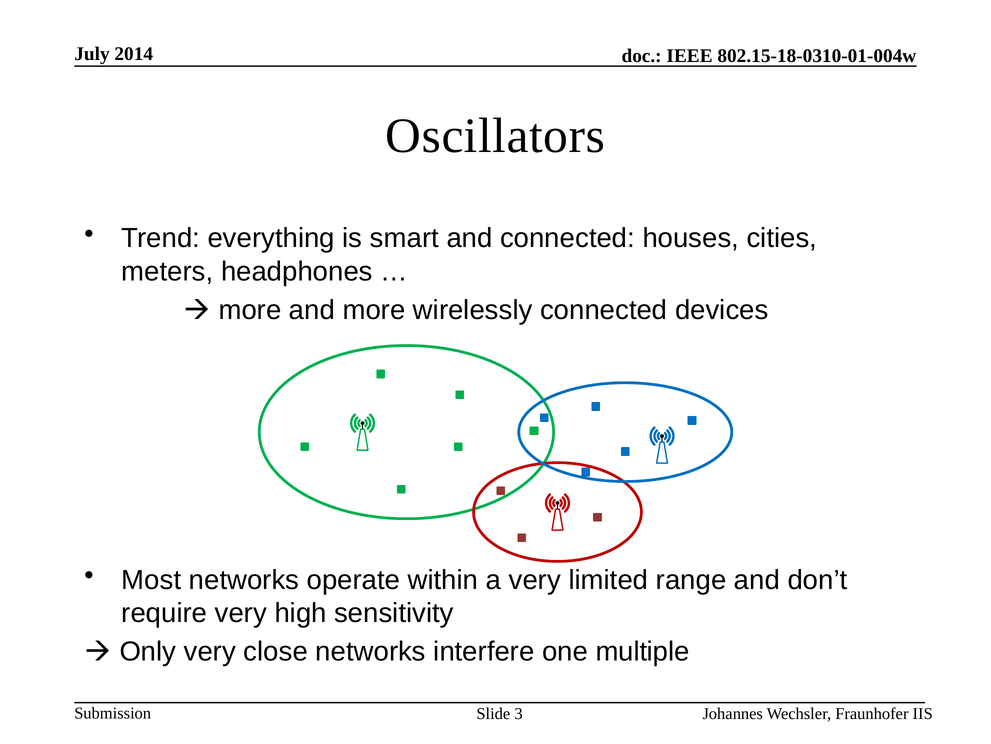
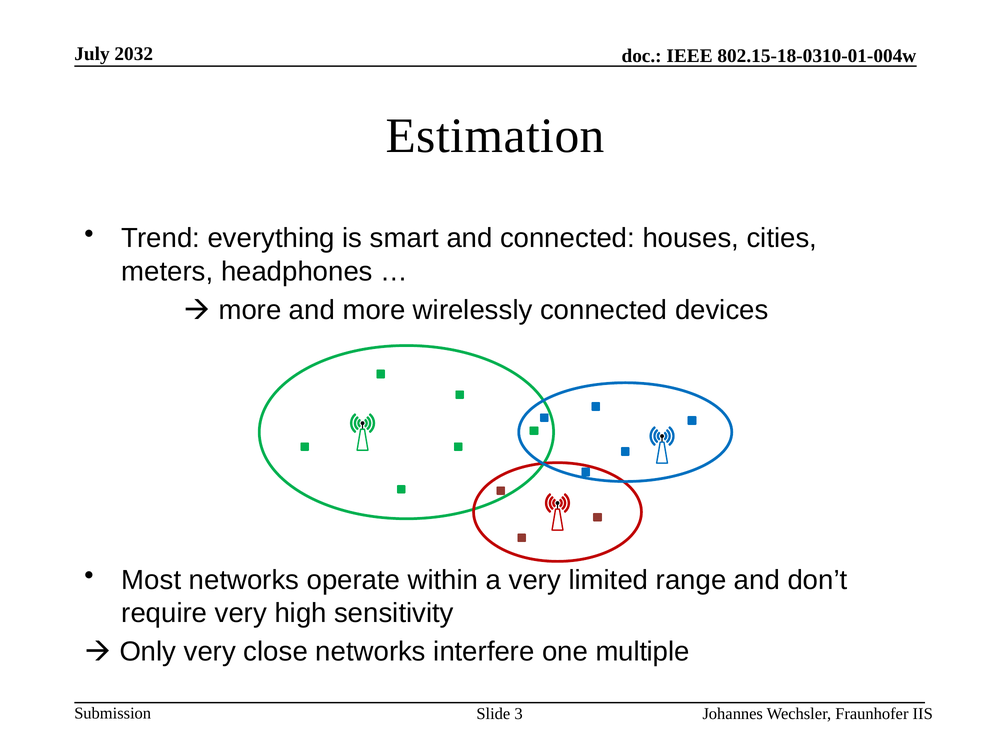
2014: 2014 -> 2032 (134, 54)
Oscillators: Oscillators -> Estimation (495, 136)
